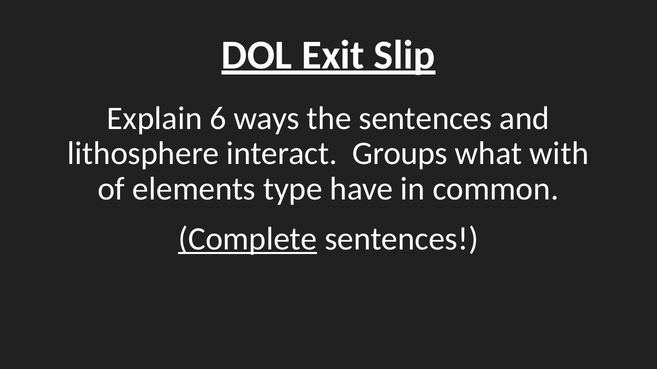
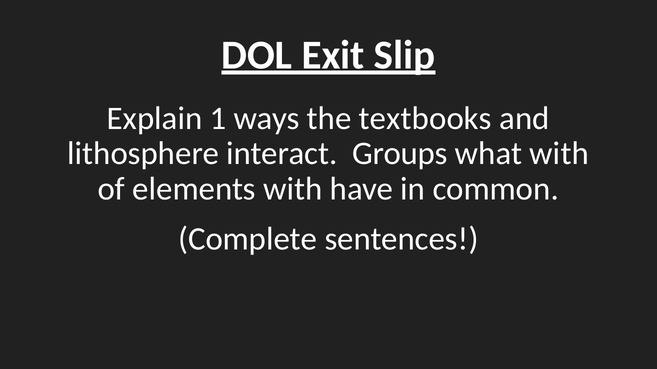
6: 6 -> 1 (218, 118)
the sentences: sentences -> textbooks (425, 118)
elements type: type -> with (293, 189)
Complete underline: present -> none (248, 239)
